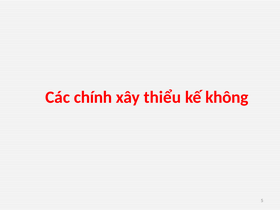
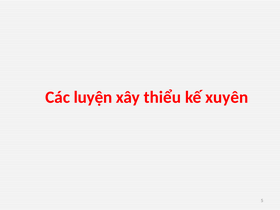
chính: chính -> luyện (93, 97)
không: không -> xuyên (227, 97)
